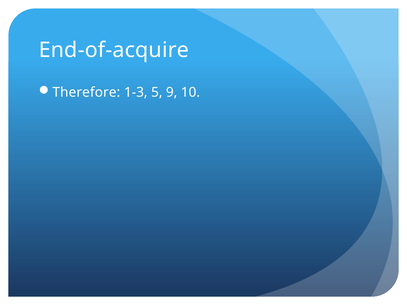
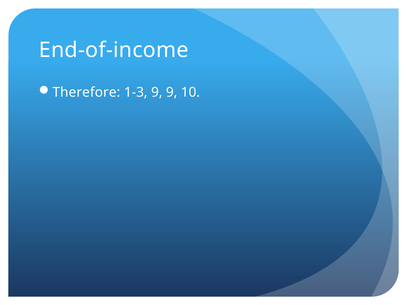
End-of-acquire: End-of-acquire -> End-of-income (114, 50)
1-3 5: 5 -> 9 (157, 93)
